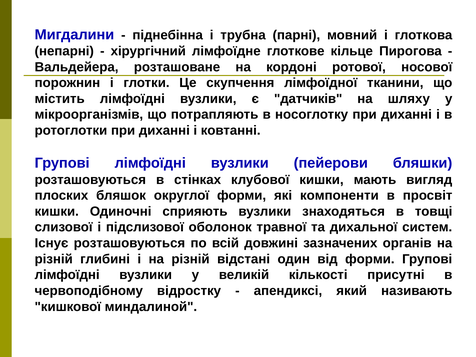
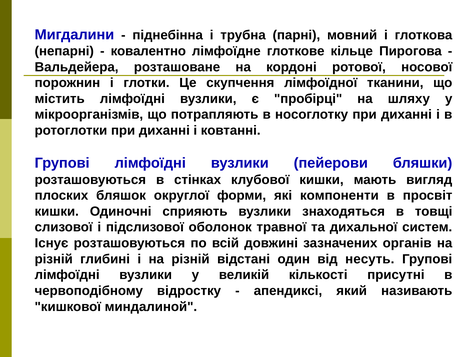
хірургічний: хірургічний -> ковалентно (148, 51)
датчиків: датчиків -> пробірці (308, 99)
від форми: форми -> несуть (370, 259)
